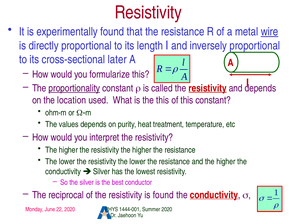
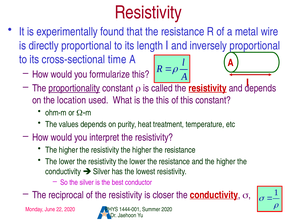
wire underline: present -> none (270, 32)
later: later -> time (117, 60)
is found: found -> closer (163, 195)
